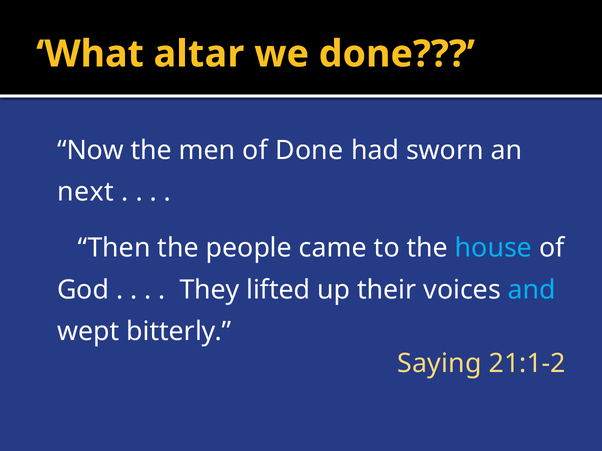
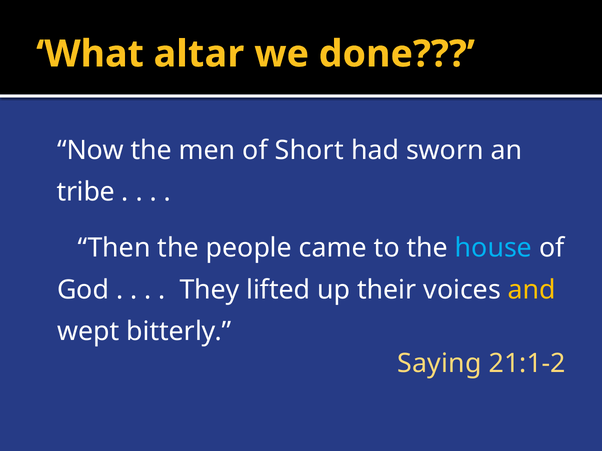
of Done: Done -> Short (309, 150)
next: next -> tribe (86, 192)
and colour: light blue -> yellow (532, 290)
